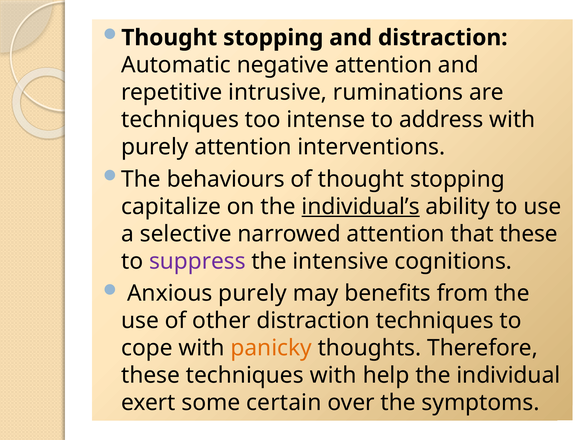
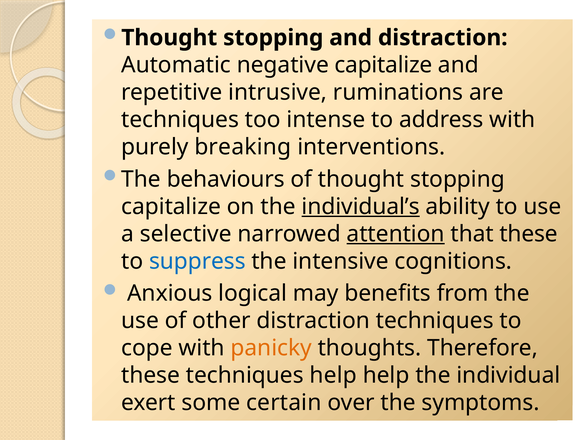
negative attention: attention -> capitalize (384, 65)
purely attention: attention -> breaking (243, 147)
attention underline: none -> present (396, 234)
suppress colour: purple -> blue (197, 261)
Anxious purely: purely -> logical (253, 293)
techniques with: with -> help (333, 375)
